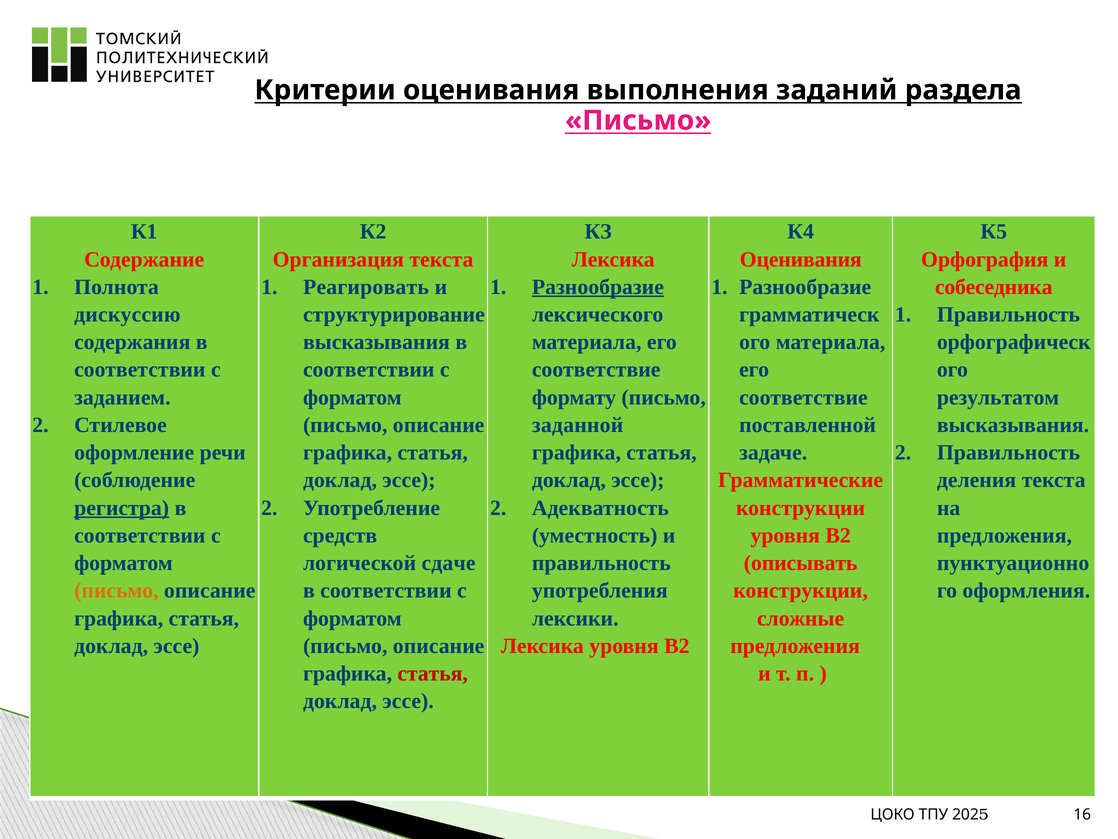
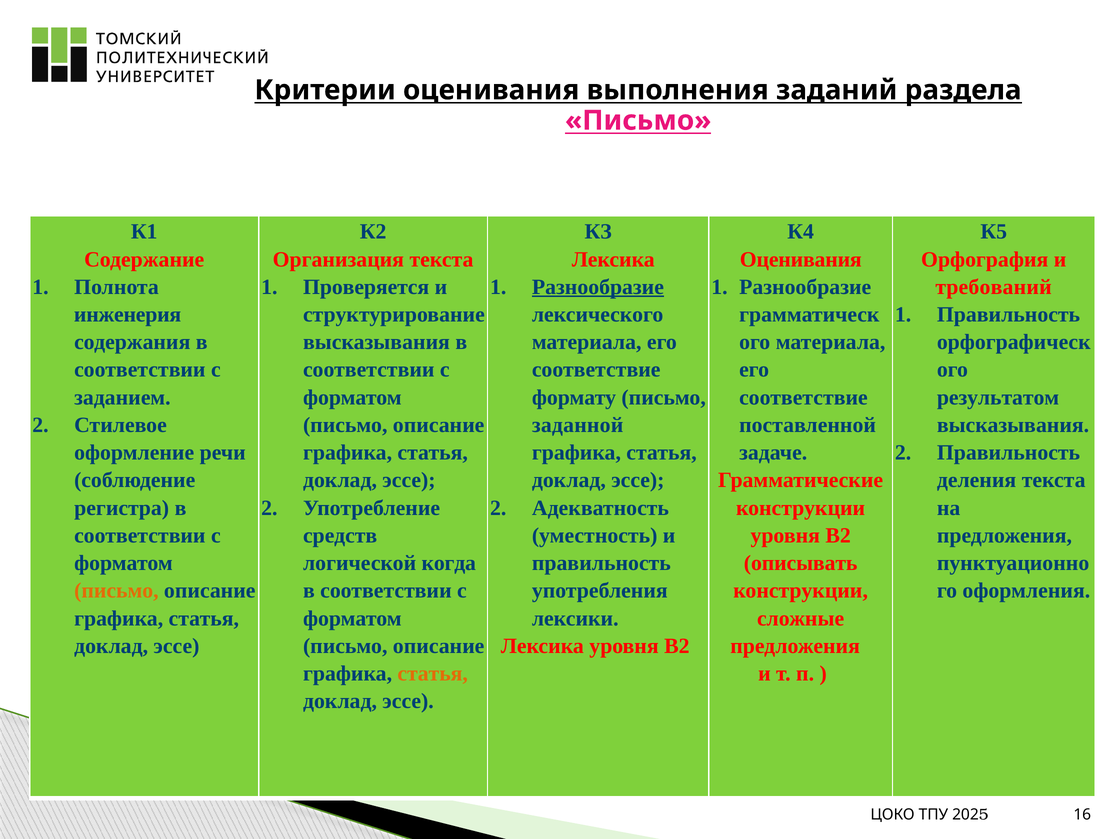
Реагировать: Реагировать -> Проверяется (366, 287)
собеседника: собеседника -> требований (994, 287)
дискуссию: дискуссию -> инженерия (128, 314)
регистра underline: present -> none (122, 508)
сдаче: сдаче -> когда (449, 563)
статья colour: red -> orange (433, 673)
